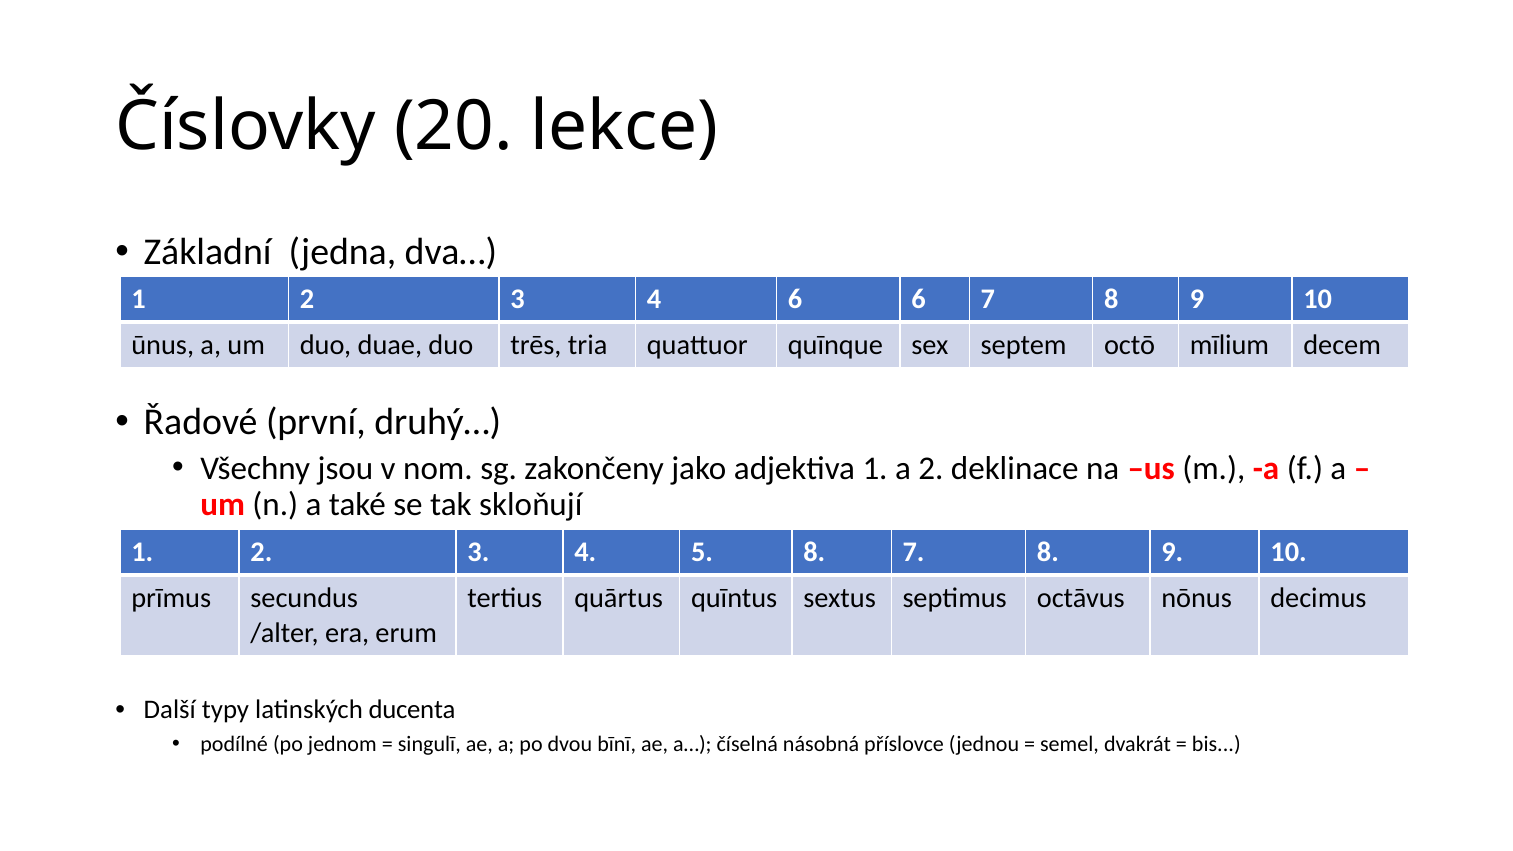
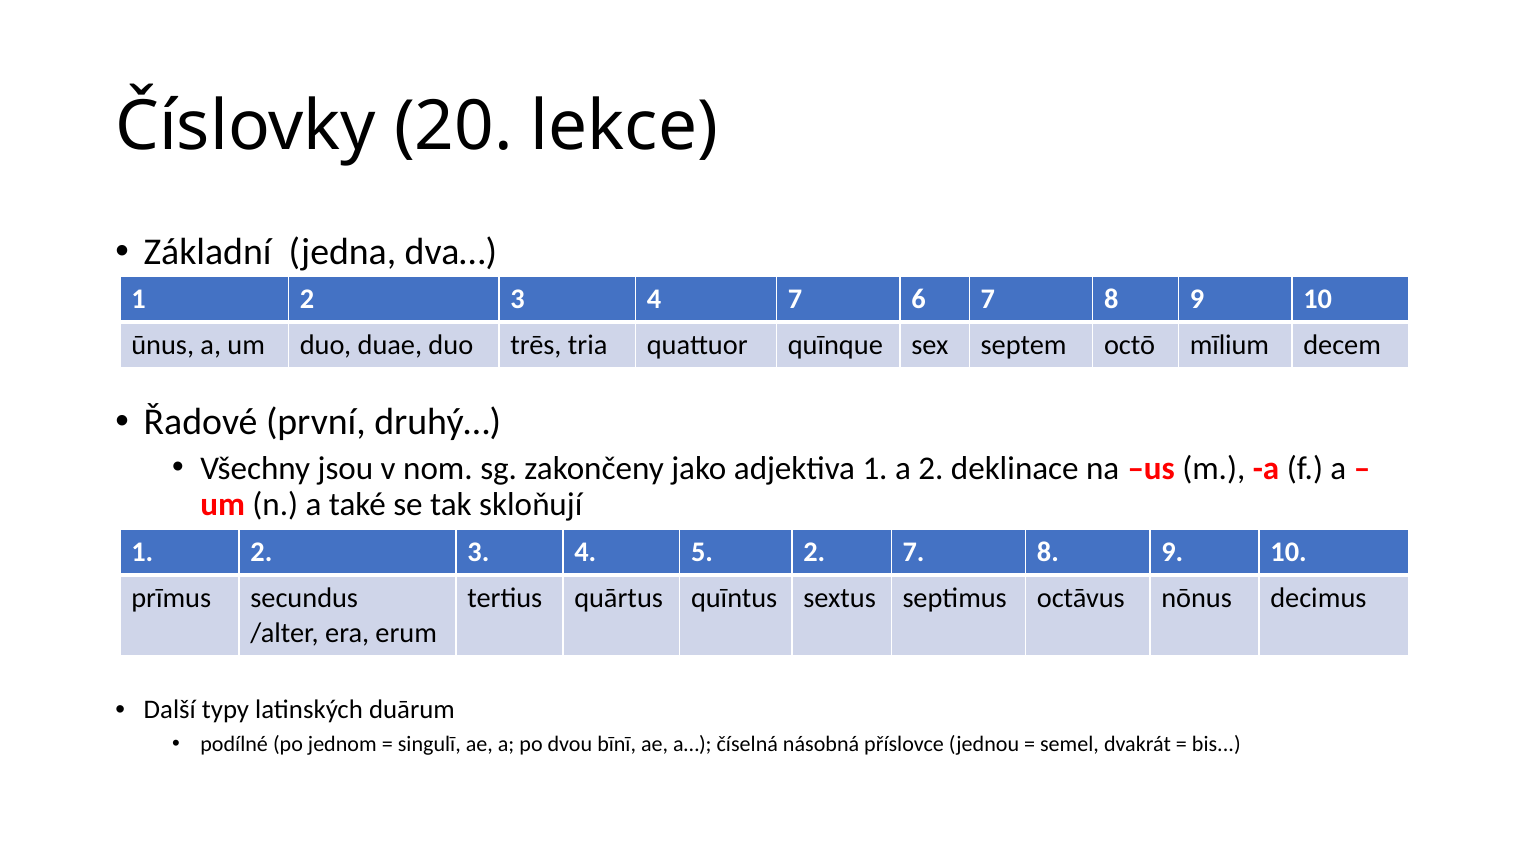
4 6: 6 -> 7 (795, 299)
5 8: 8 -> 2 (814, 552)
ducenta: ducenta -> duārum (412, 710)
